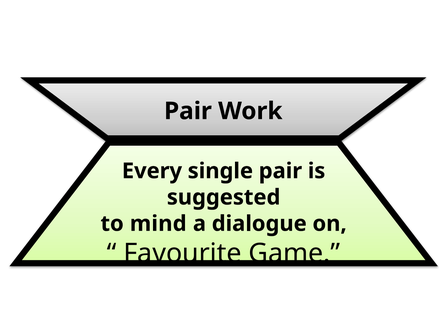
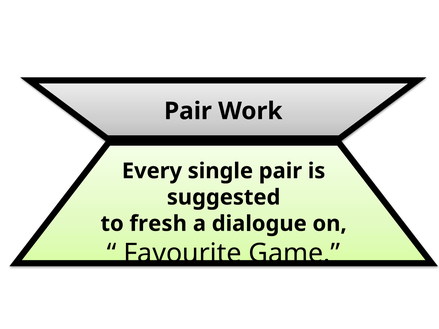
mind: mind -> fresh (158, 224)
